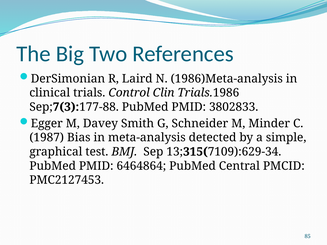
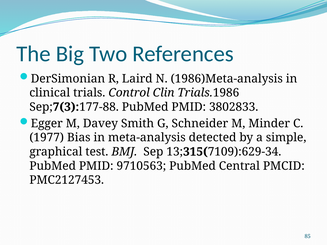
1987: 1987 -> 1977 (47, 138)
6464864: 6464864 -> 9710563 (141, 166)
